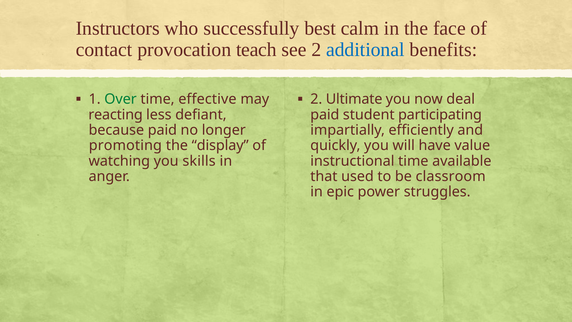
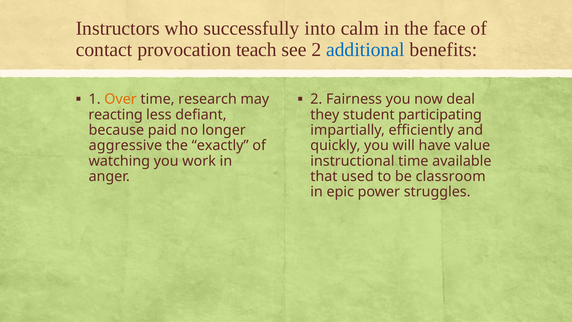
best: best -> into (320, 28)
Over colour: green -> orange (121, 99)
effective: effective -> research (208, 99)
Ultimate: Ultimate -> Fairness (354, 99)
paid: paid -> they (325, 115)
promoting: promoting -> aggressive (125, 146)
display: display -> exactly (220, 146)
skills: skills -> work (199, 161)
